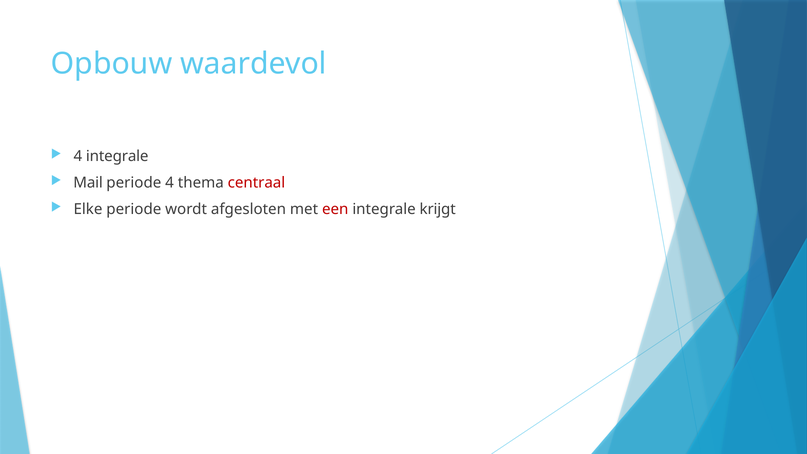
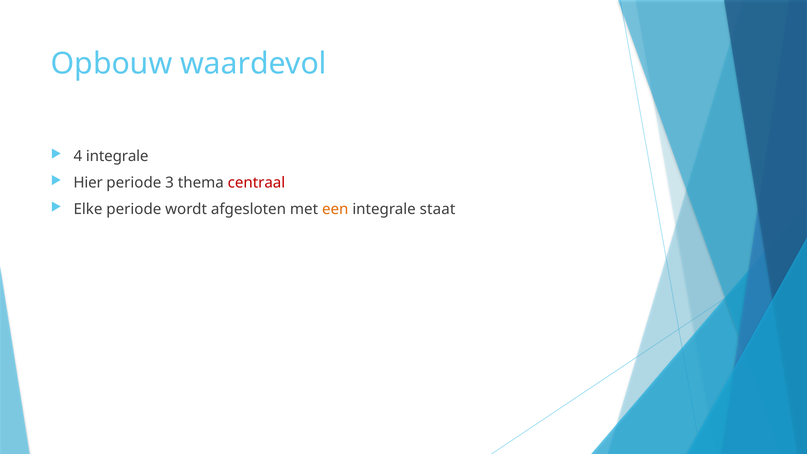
Mail: Mail -> Hier (88, 183)
periode 4: 4 -> 3 (170, 183)
een colour: red -> orange (335, 209)
krijgt: krijgt -> staat (438, 209)
